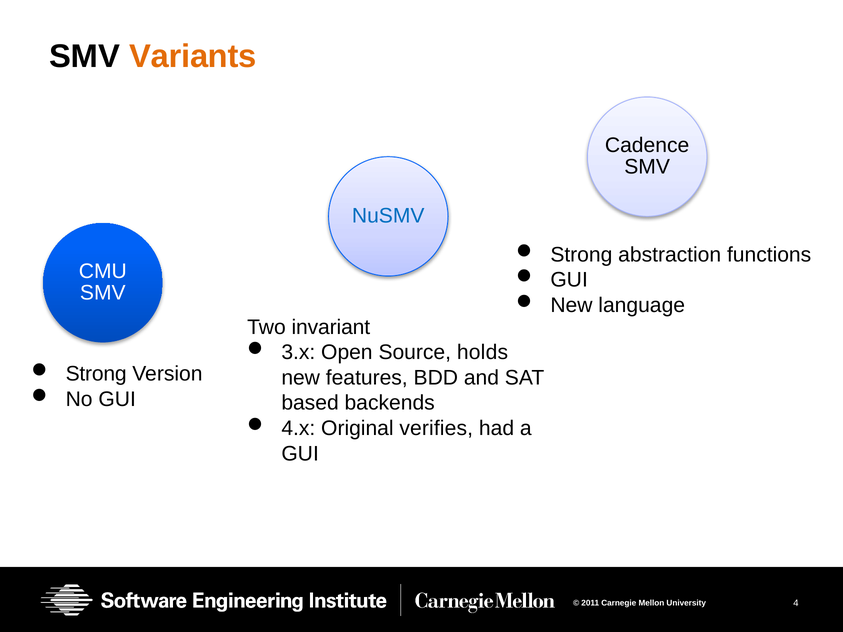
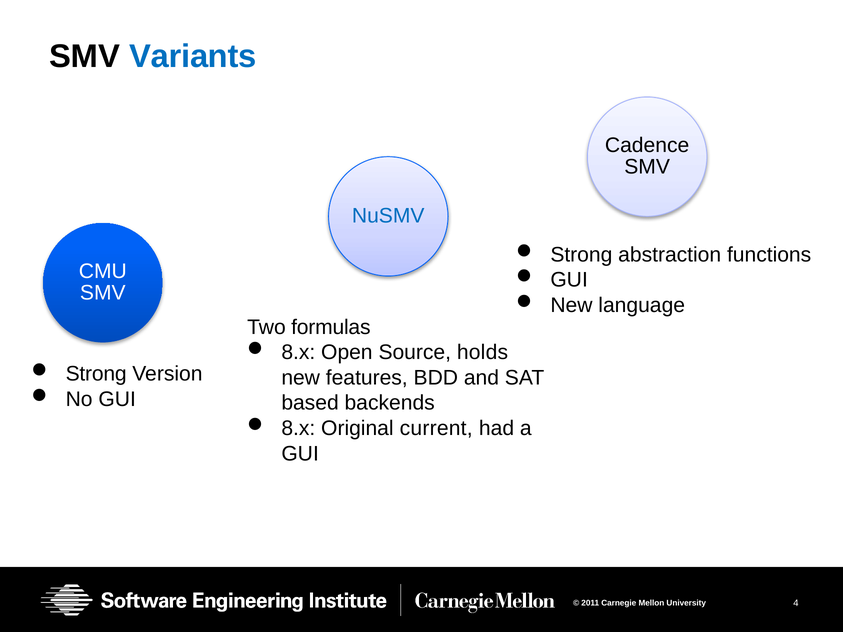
Variants colour: orange -> blue (193, 56)
invariant: invariant -> formulas (331, 327)
3.x: 3.x -> 8.x (298, 353)
4.x: 4.x -> 8.x (298, 428)
verifies: verifies -> current (436, 428)
